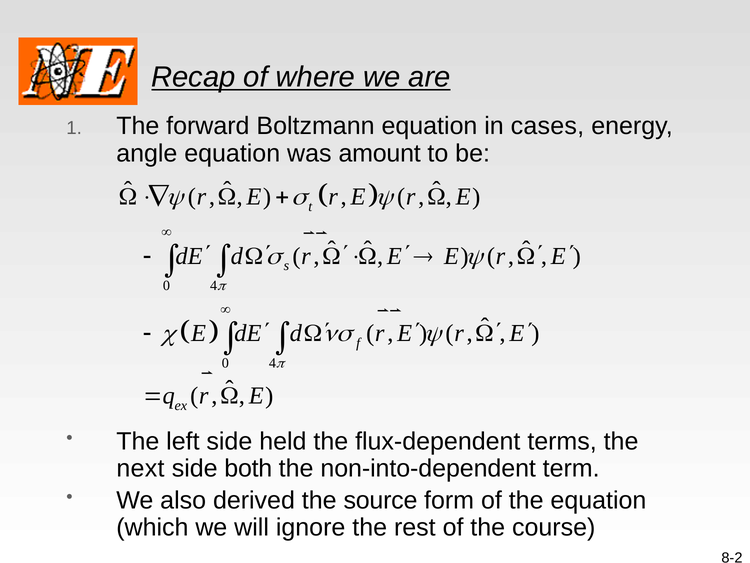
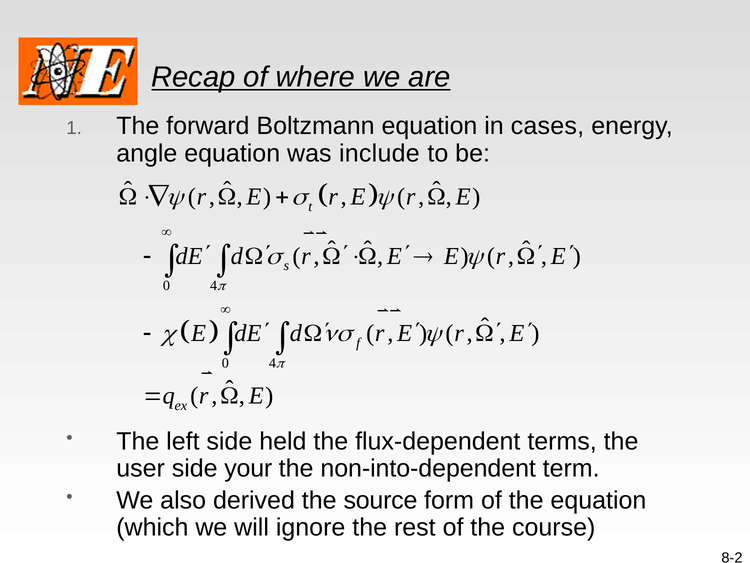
amount: amount -> include (379, 153)
next: next -> user (141, 468)
both: both -> your (248, 468)
